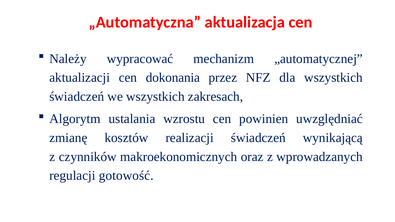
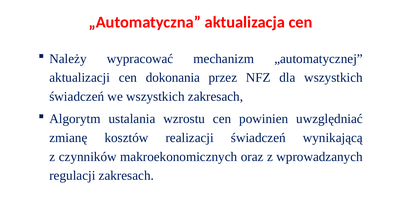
regulacji gotowość: gotowość -> zakresach (126, 176)
